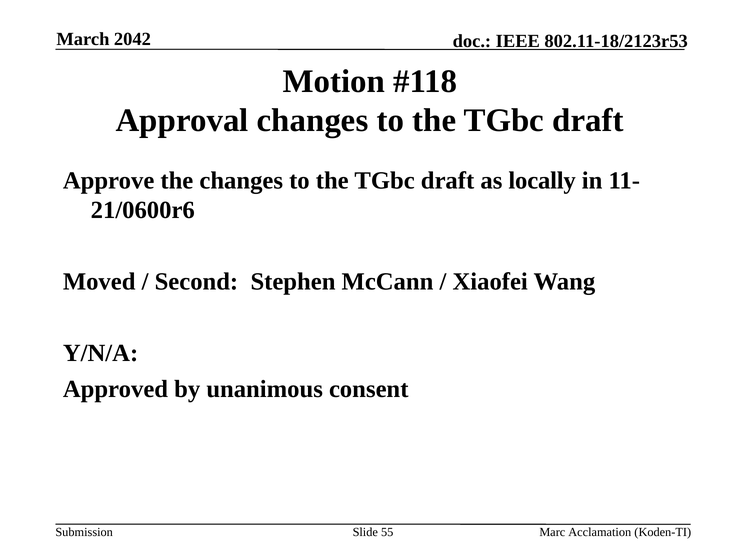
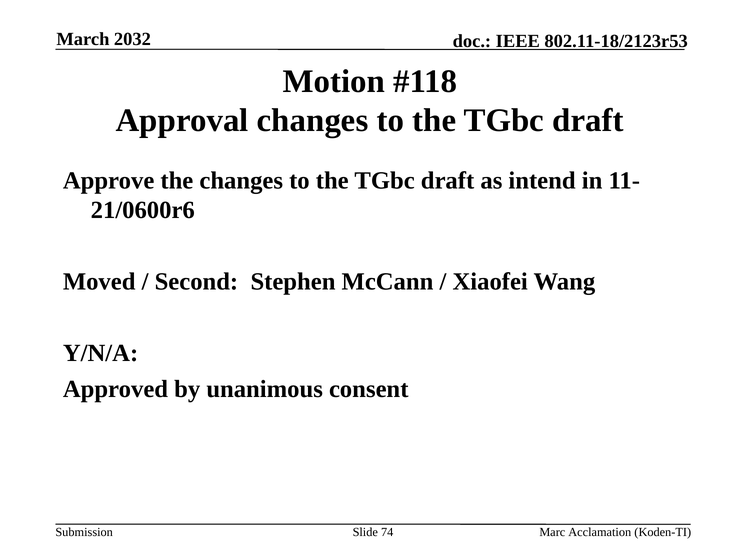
2042: 2042 -> 2032 (132, 39)
locally: locally -> intend (542, 181)
55: 55 -> 74 (387, 532)
